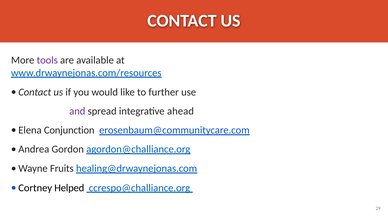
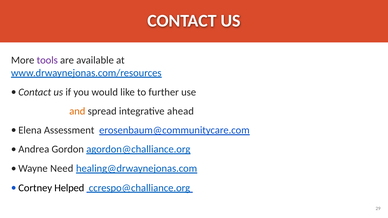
and colour: purple -> orange (77, 111)
Conjunction: Conjunction -> Assessment (69, 130)
Fruits: Fruits -> Need (62, 169)
